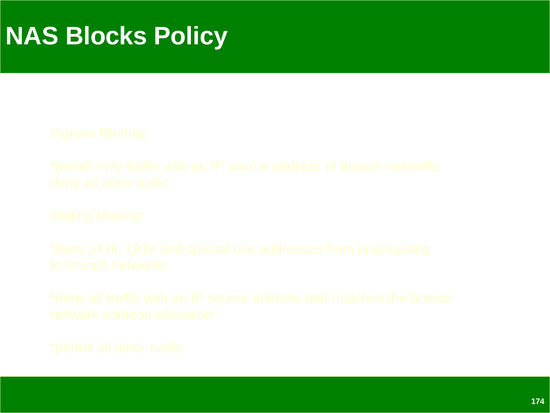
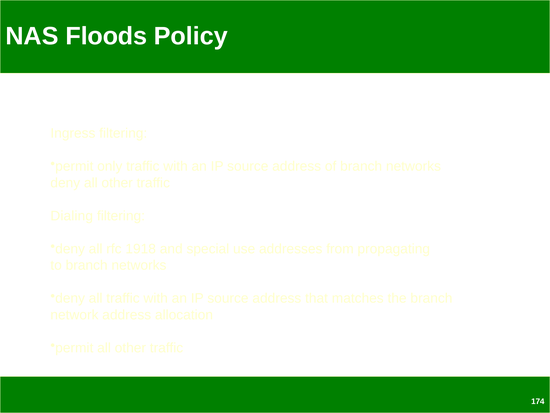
Blocks: Blocks -> Floods (106, 36)
